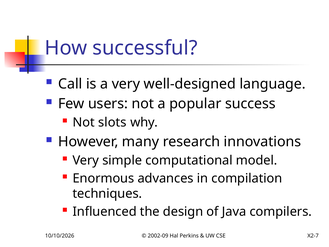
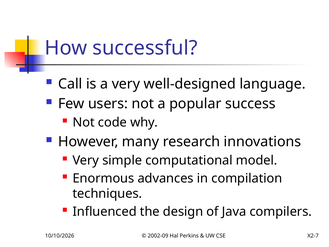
slots: slots -> code (112, 122)
